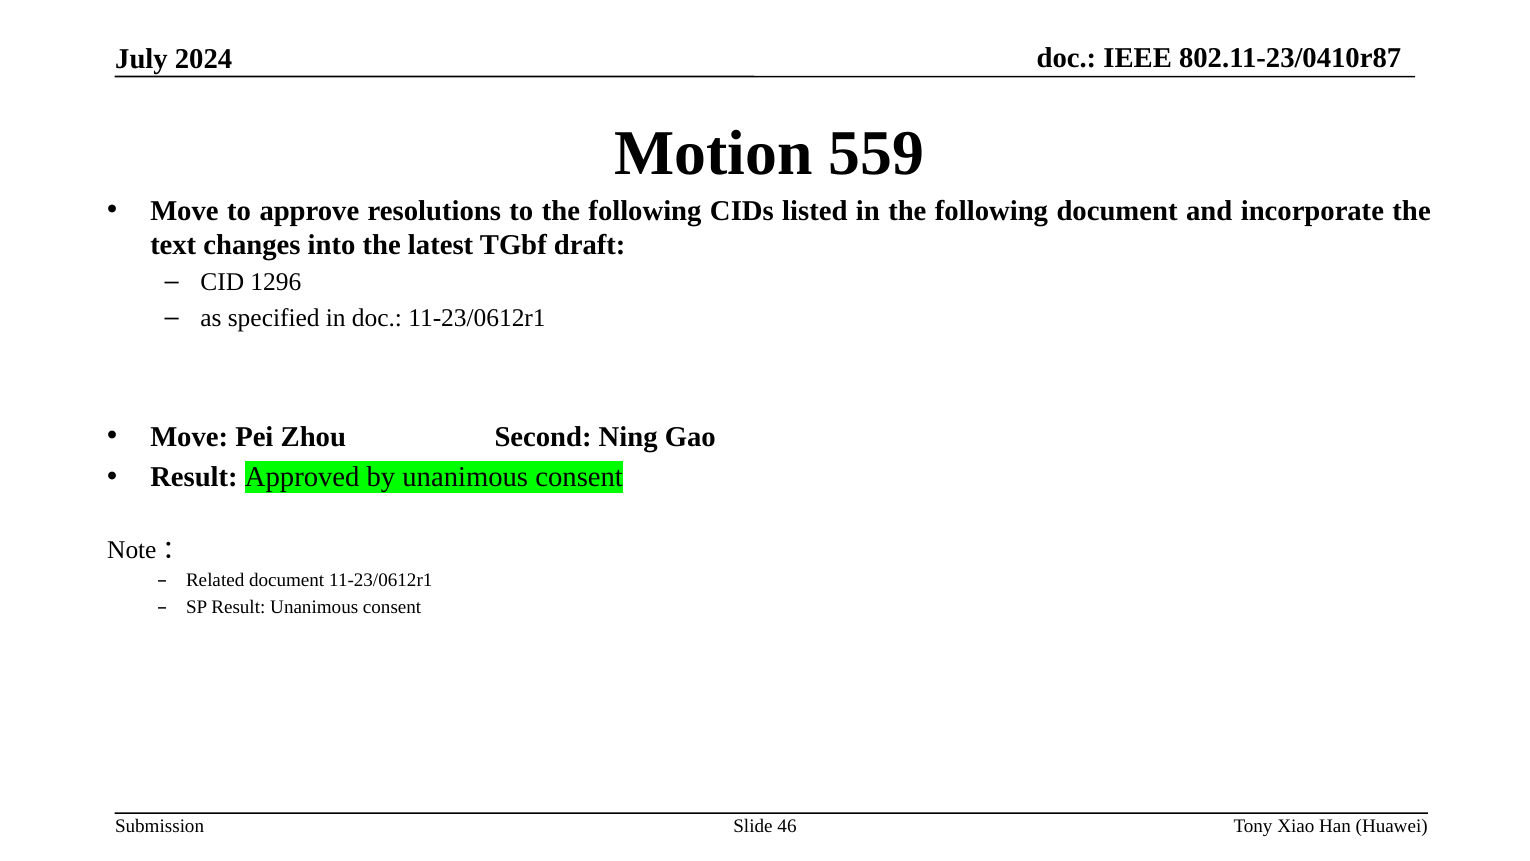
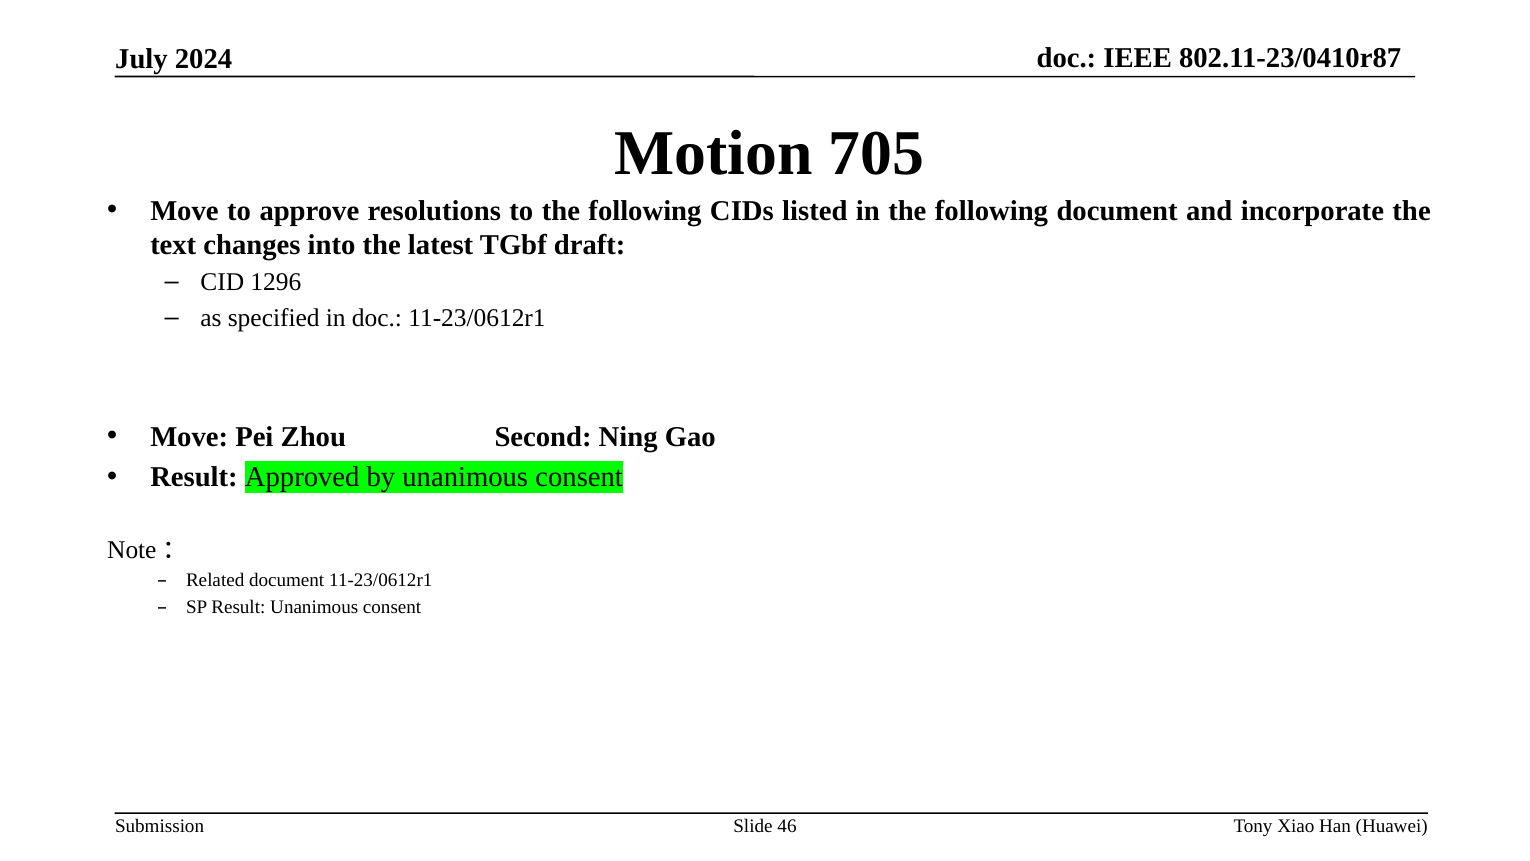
559: 559 -> 705 (877, 154)
